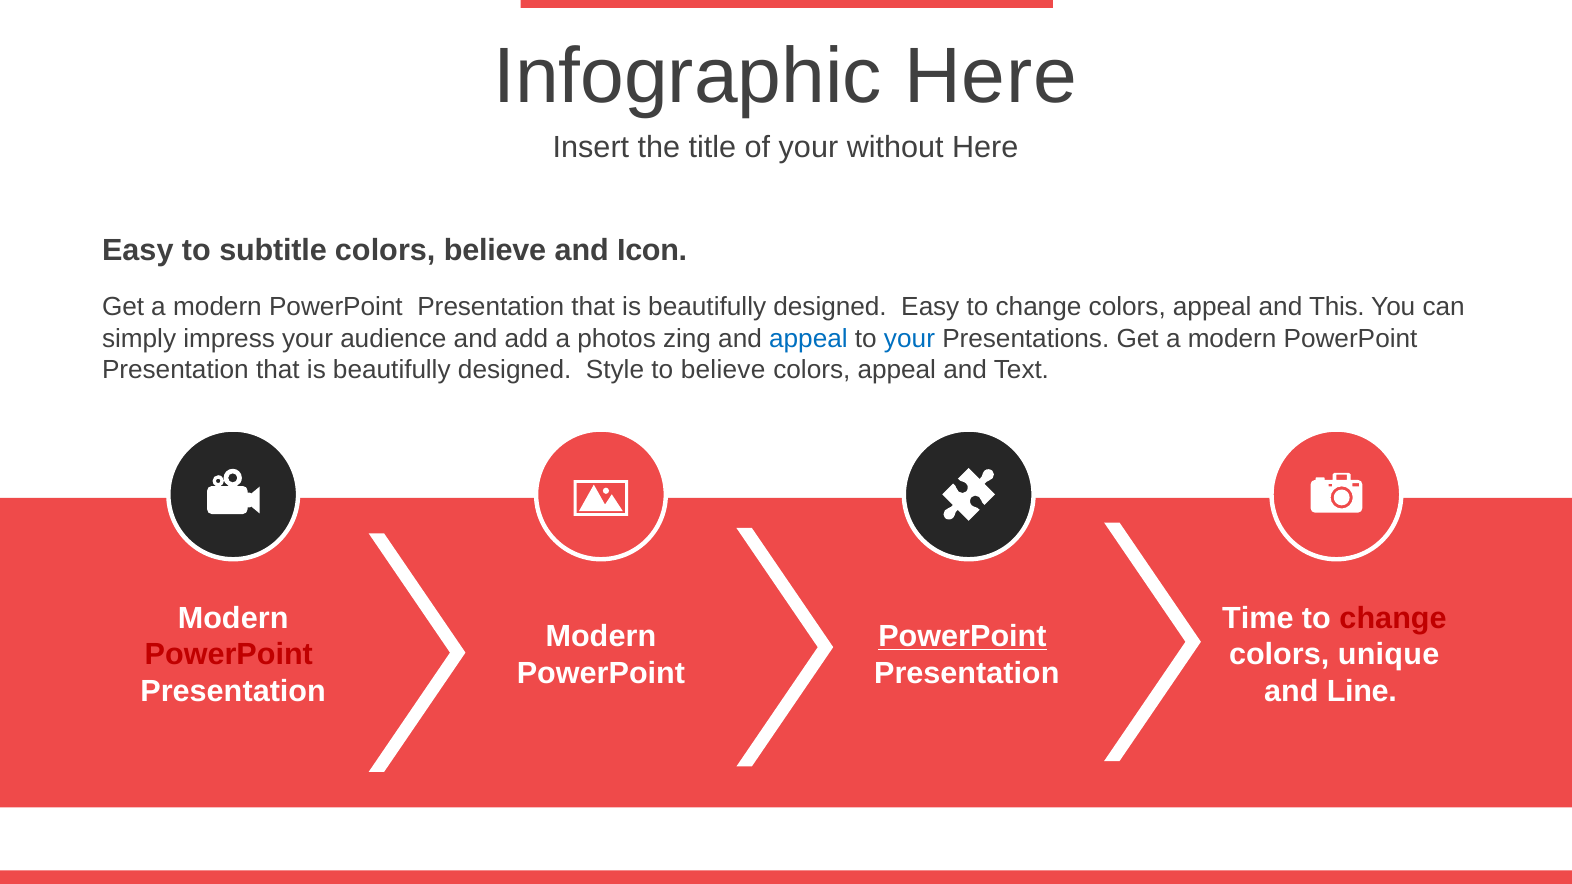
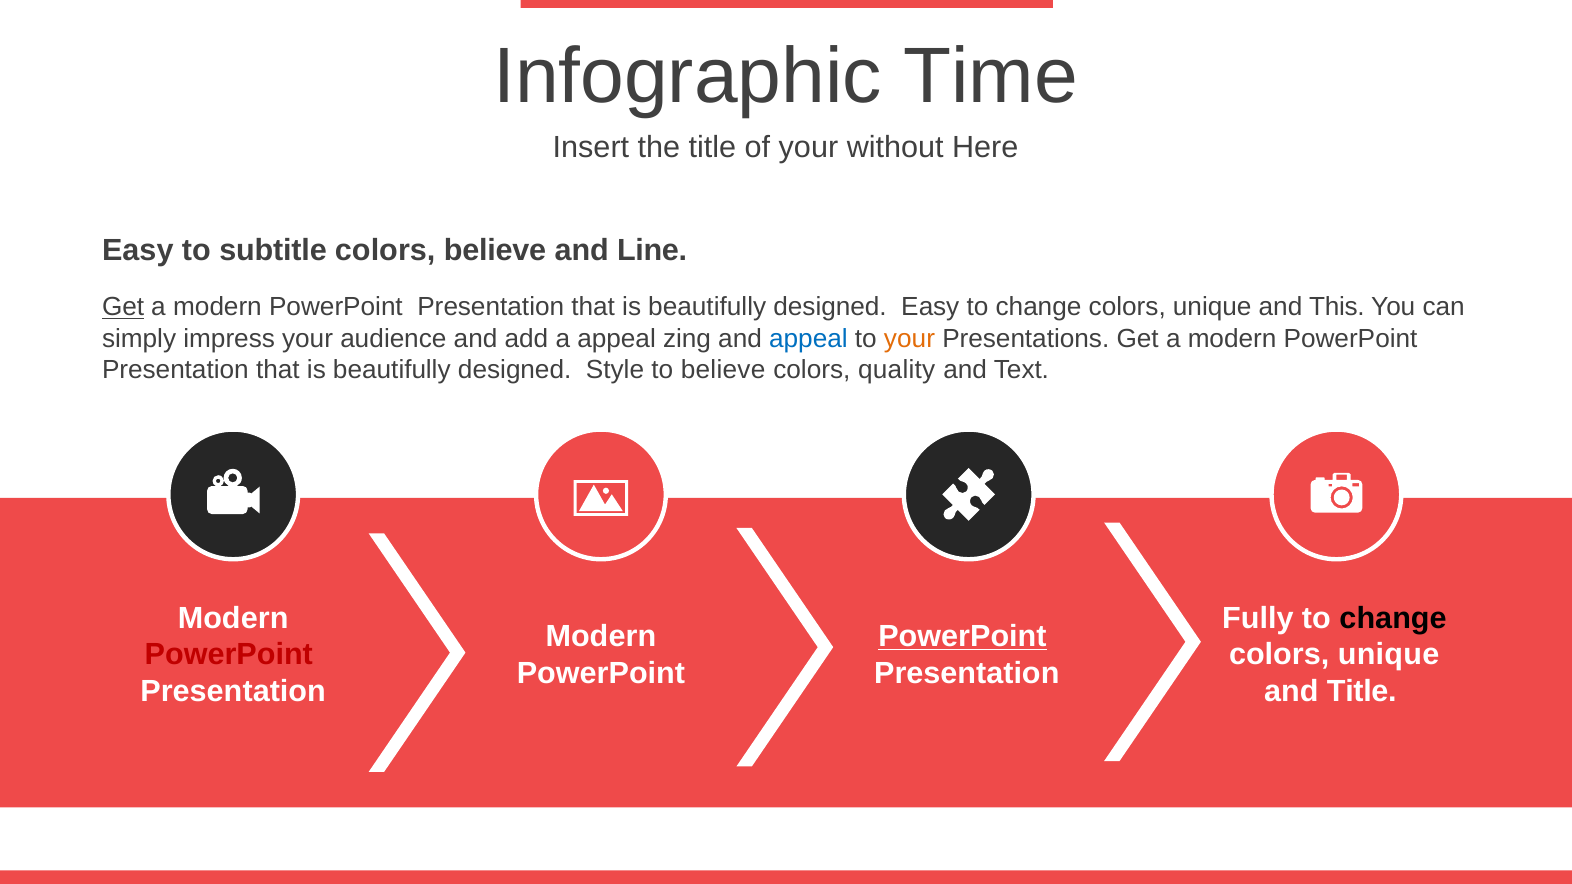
Infographic Here: Here -> Time (991, 76)
Icon: Icon -> Line (652, 251)
Get underline: none -> present (123, 307)
appeal: appeal -> unique (1212, 307)
a photos: photos -> appeal (617, 339)
your colour: blue -> orange (909, 339)
appeal: appeal -> quality (897, 370)
Time: Time -> Fully (1258, 618)
change colour: red -> black (1393, 618)
and Line: Line -> Title (1362, 692)
